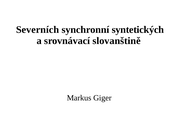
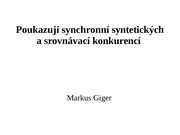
Severních: Severních -> Poukazují (38, 30)
slovanštině: slovanštině -> konkurencí (117, 41)
